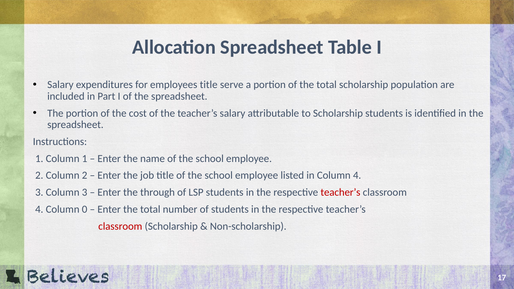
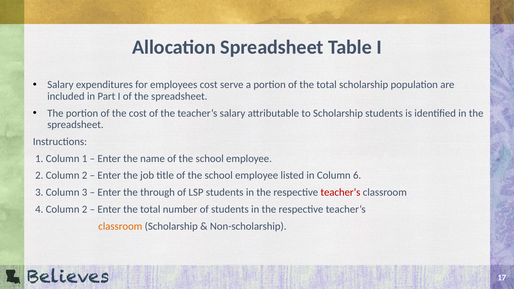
employees title: title -> cost (209, 85)
Column 4: 4 -> 6 (357, 176)
4 Column 0: 0 -> 2 (85, 209)
classroom colour: red -> orange (120, 226)
